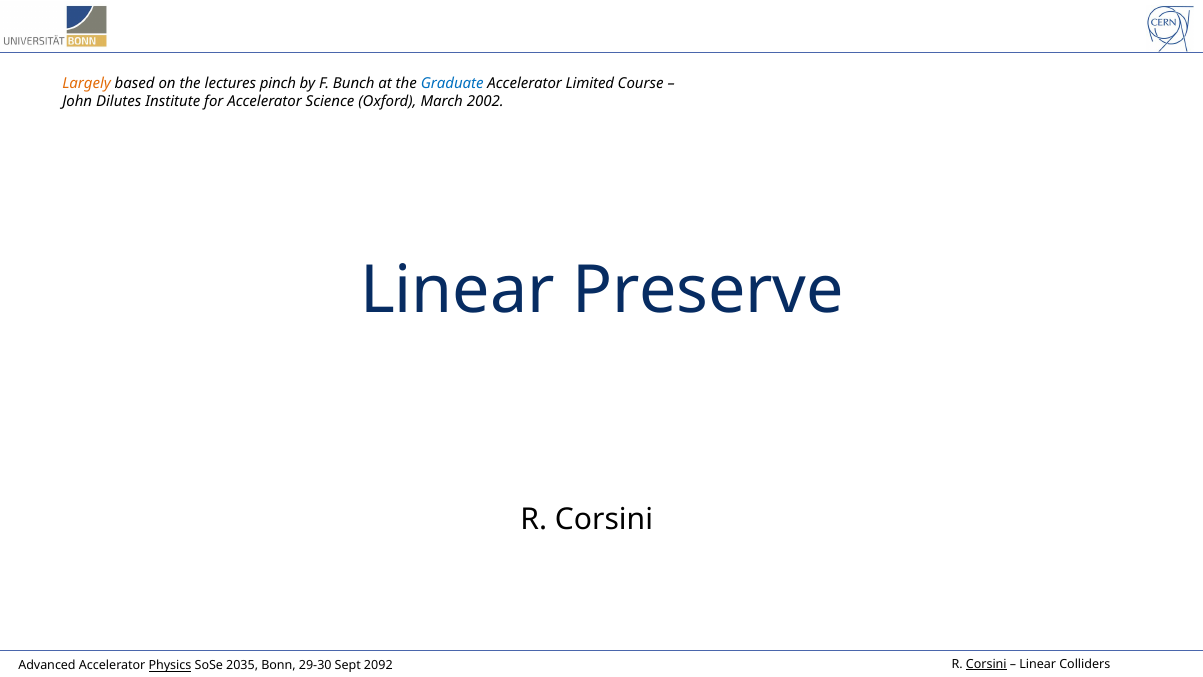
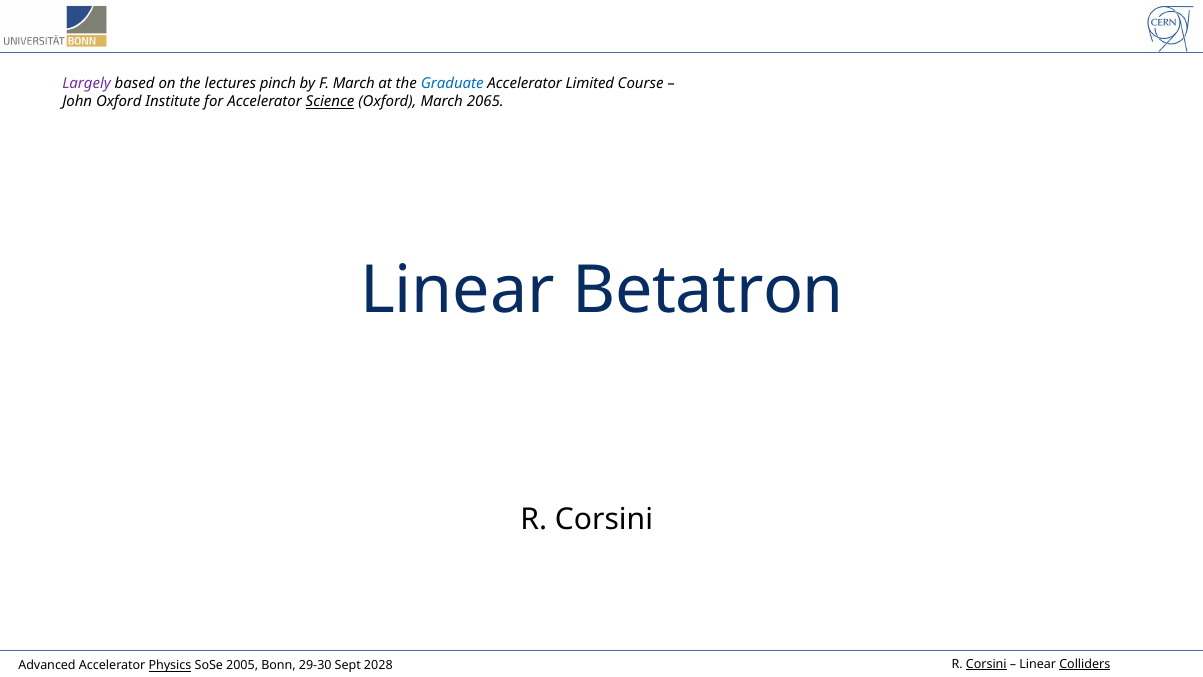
Largely colour: orange -> purple (87, 84)
F Bunch: Bunch -> March (354, 84)
John Dilutes: Dilutes -> Oxford (119, 102)
Science underline: none -> present (330, 102)
2002: 2002 -> 2065 (485, 102)
Preserve: Preserve -> Betatron (708, 290)
Colliders underline: none -> present (1085, 664)
2035: 2035 -> 2005 (242, 665)
2092: 2092 -> 2028 (378, 665)
